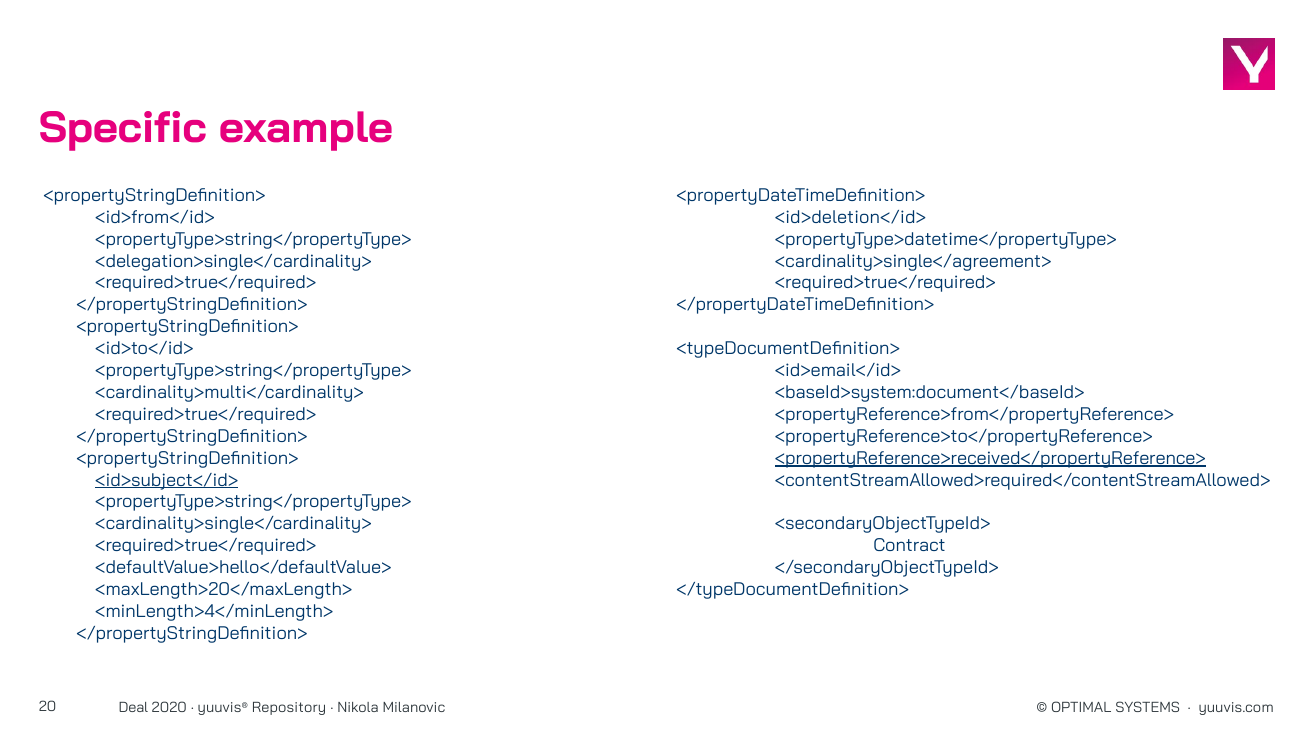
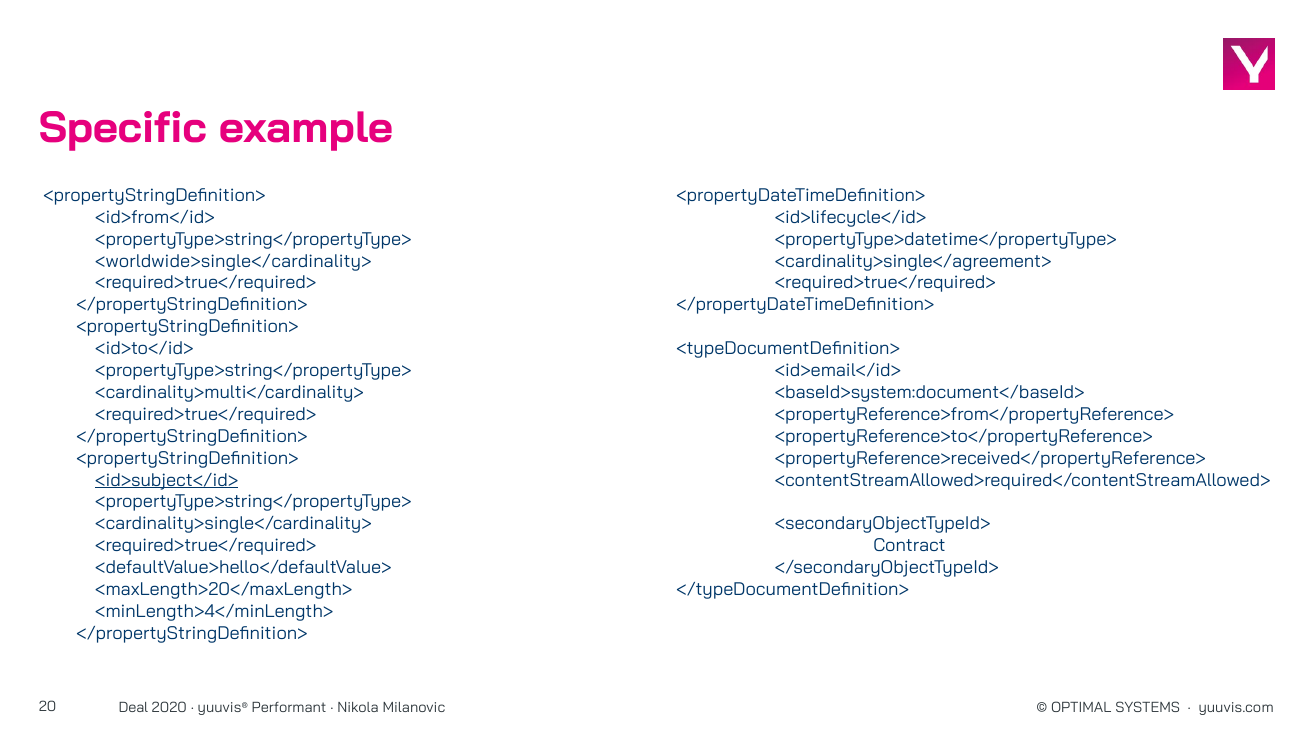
<id>deletion</id>: <id>deletion</id> -> <id>lifecycle</id> (851, 217)
<delegation>single</cardinality>: <delegation>single</cardinality> -> <worldwide>single</cardinality> (233, 261)
<propertyReference>received</propertyReference> underline: present -> none (990, 458)
Repository: Repository -> Performant (289, 708)
